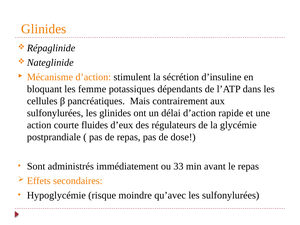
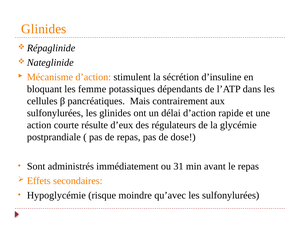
fluides: fluides -> résulte (95, 125)
33: 33 -> 31 (178, 166)
